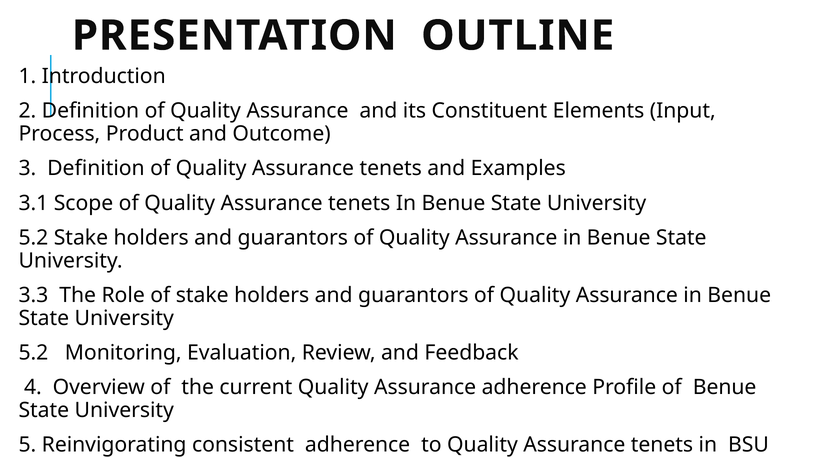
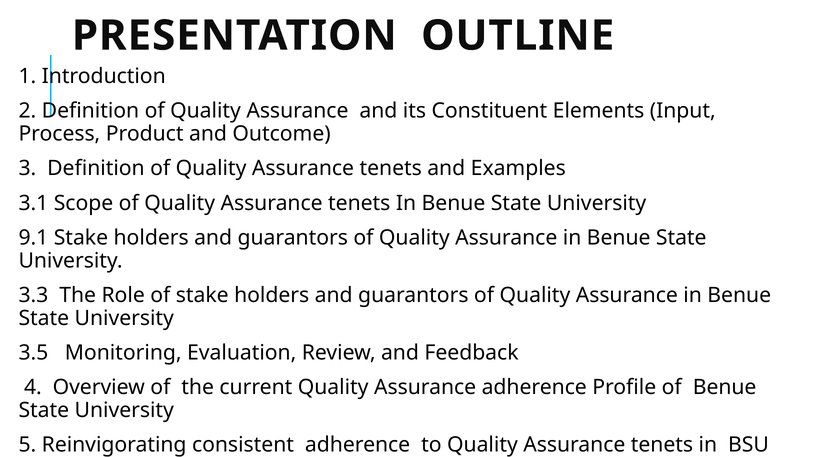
5.2: 5.2 -> 9.1 (33, 238)
5.2: 5.2 -> 3.5 (33, 353)
